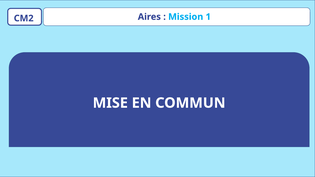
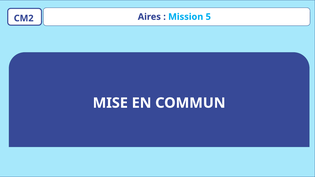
1: 1 -> 5 (208, 17)
